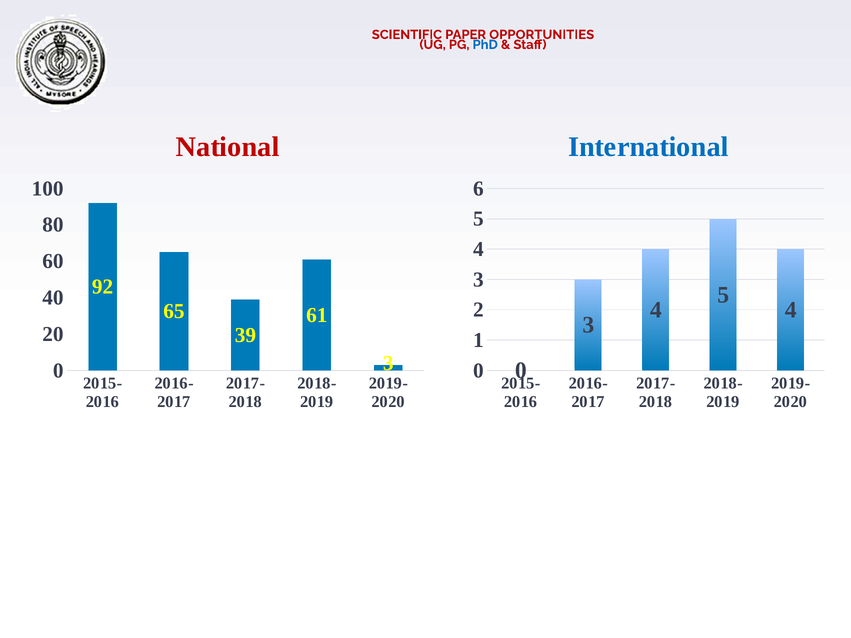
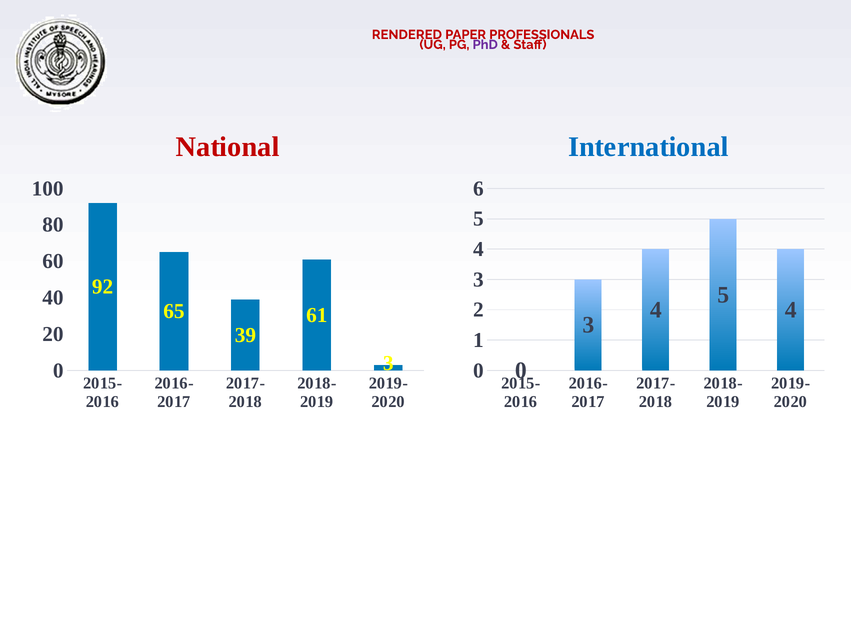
SCIENTIFIC: SCIENTIFIC -> RENDERED (407, 35)
OPPORTUNITIES: OPPORTUNITIES -> PROFESSIONALS (542, 35)
PhD colour: blue -> purple (485, 45)
